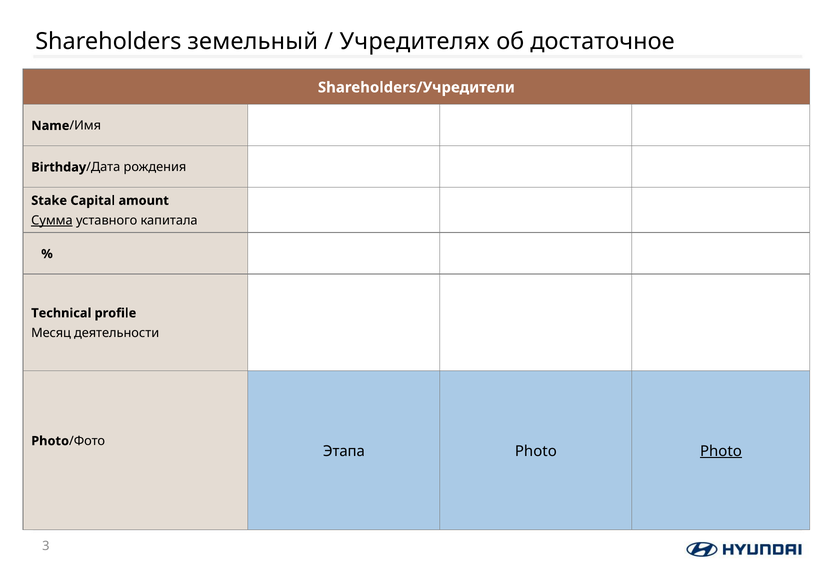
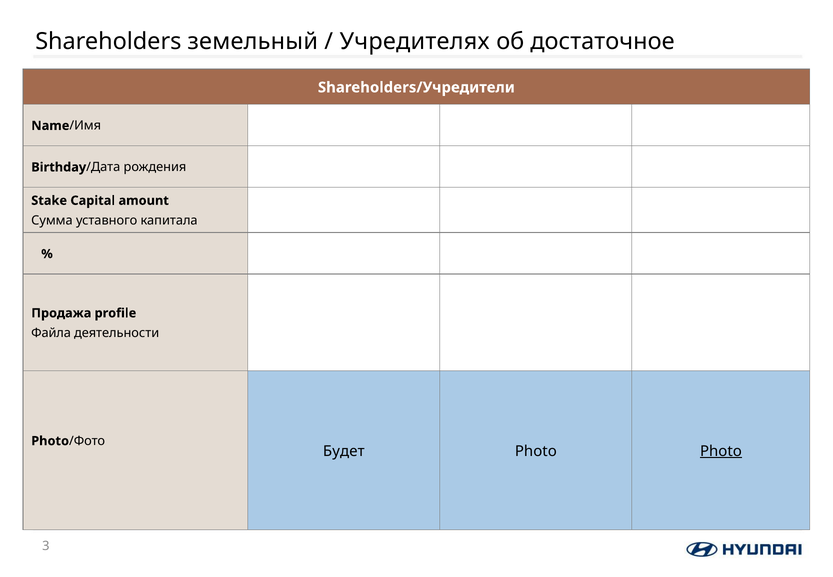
Сумма underline: present -> none (52, 220)
Technical: Technical -> Продажа (61, 313)
Месяц: Месяц -> Файла (51, 333)
Этапа: Этапа -> Будет (344, 451)
